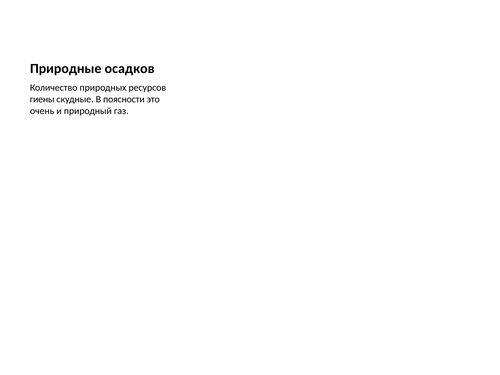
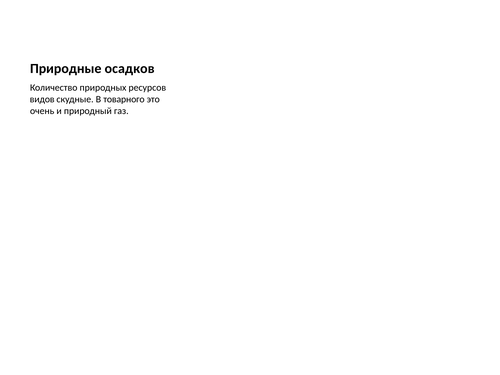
гиены: гиены -> видов (42, 99)
поясности: поясности -> товарного (124, 99)
